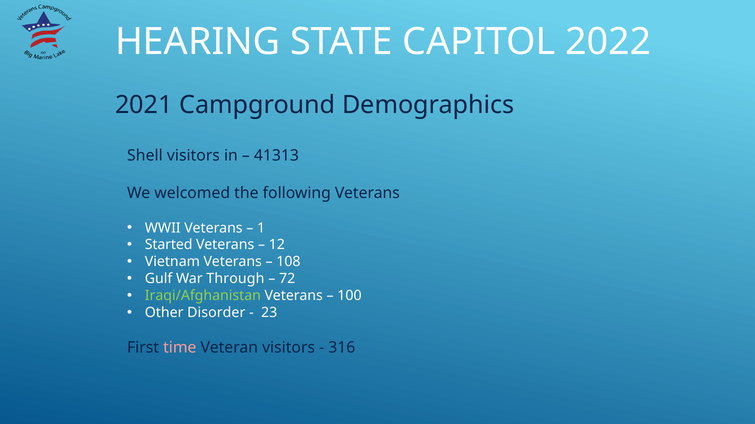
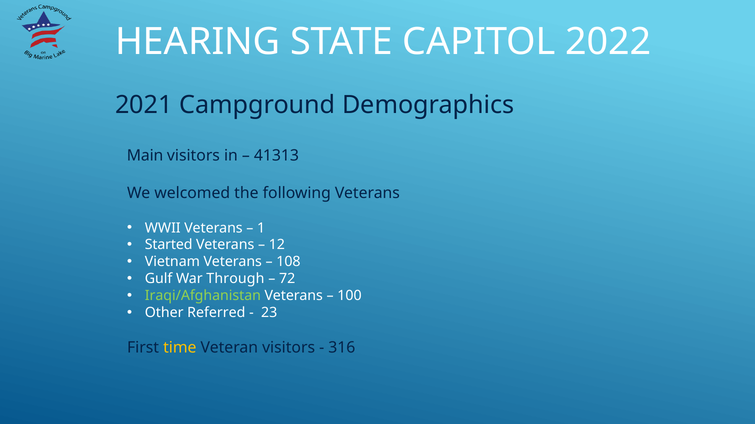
Shell: Shell -> Main (145, 156)
Disorder: Disorder -> Referred (216, 313)
time colour: pink -> yellow (180, 348)
